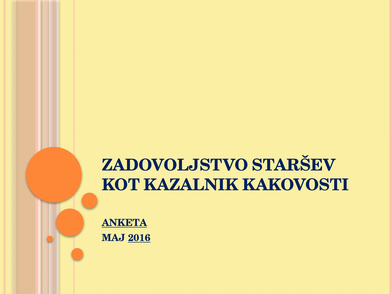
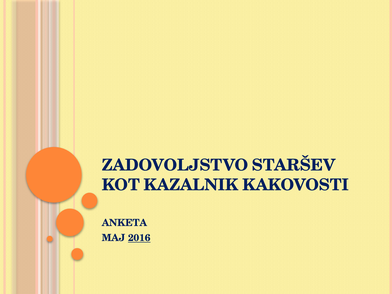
ANKETA underline: present -> none (124, 223)
